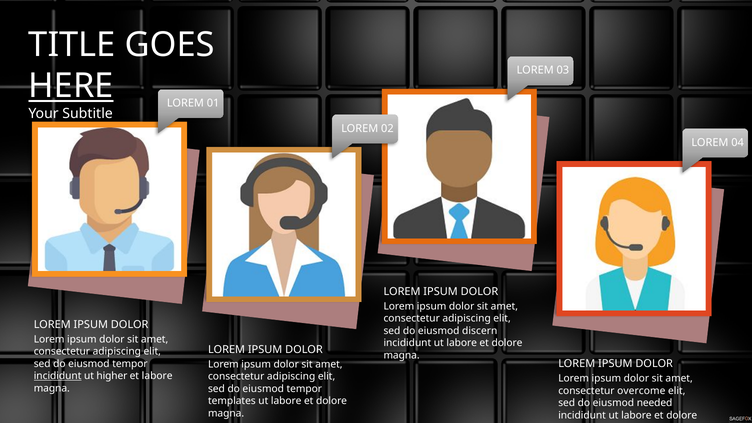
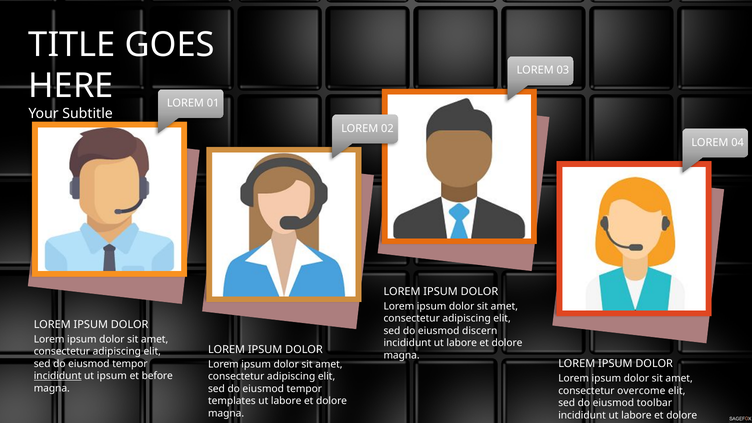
HERE underline: present -> none (71, 86)
ut higher: higher -> ipsum (112, 376)
et labore: labore -> before (157, 376)
needed: needed -> toolbar (654, 403)
